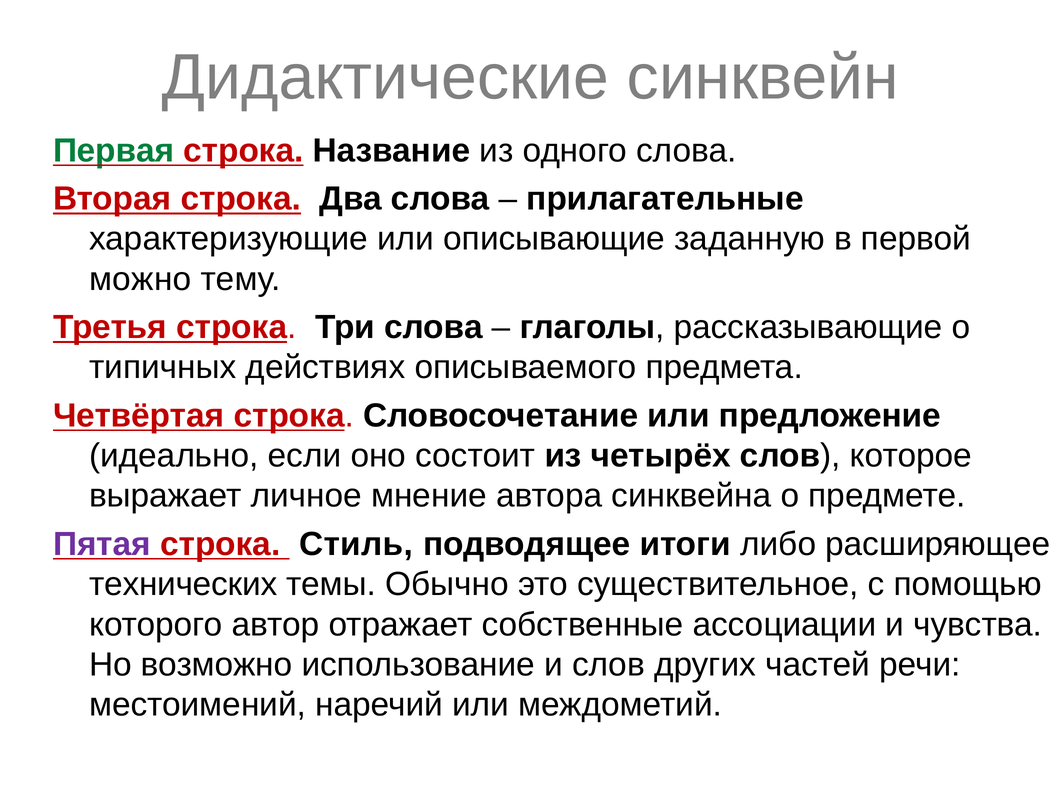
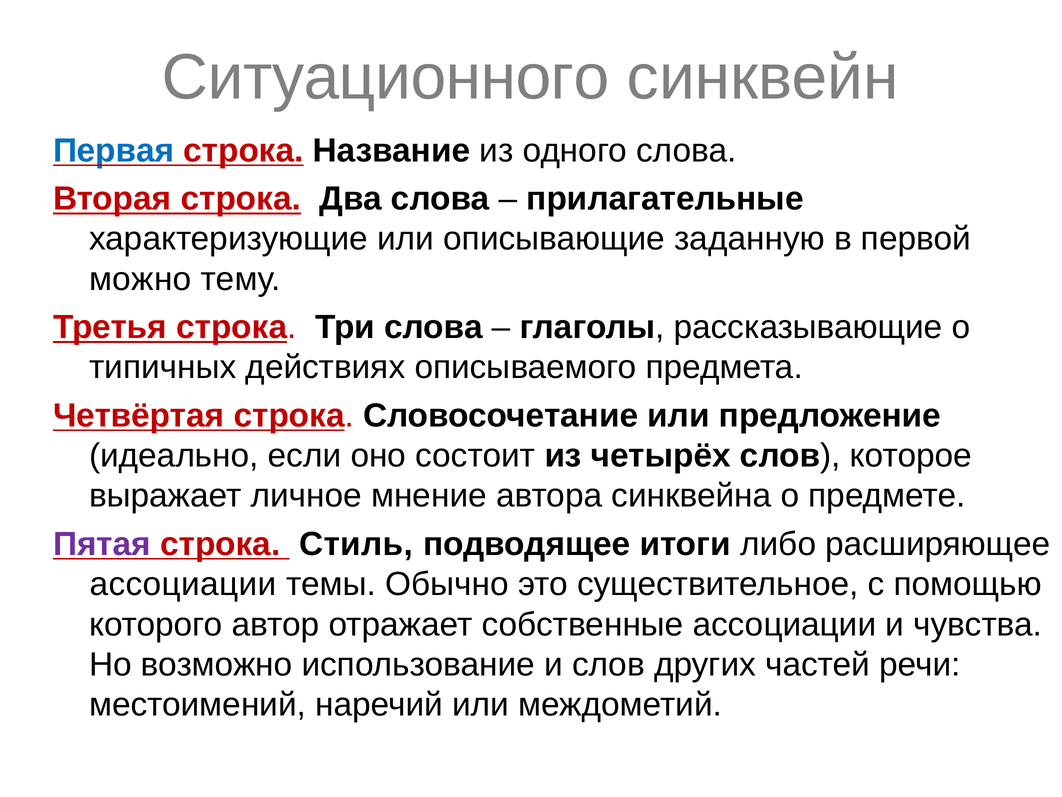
Дидактические: Дидактические -> Ситуационного (386, 77)
Первая colour: green -> blue (114, 150)
технических: технических -> ассоциации (183, 584)
